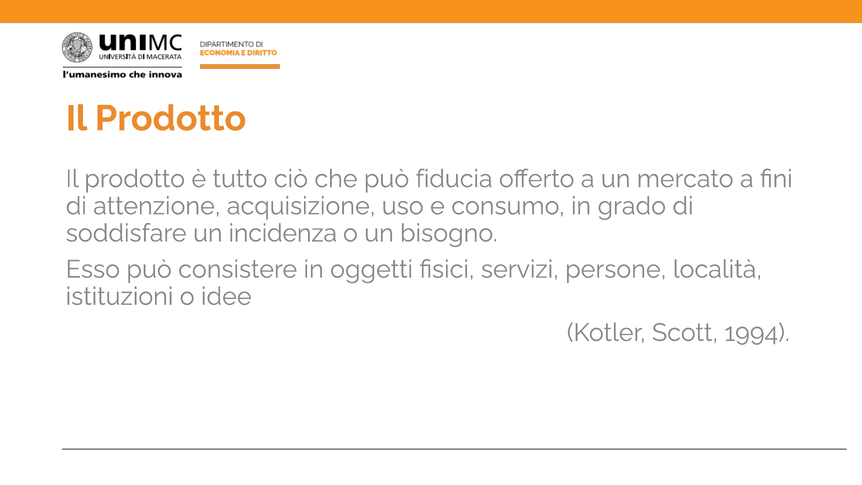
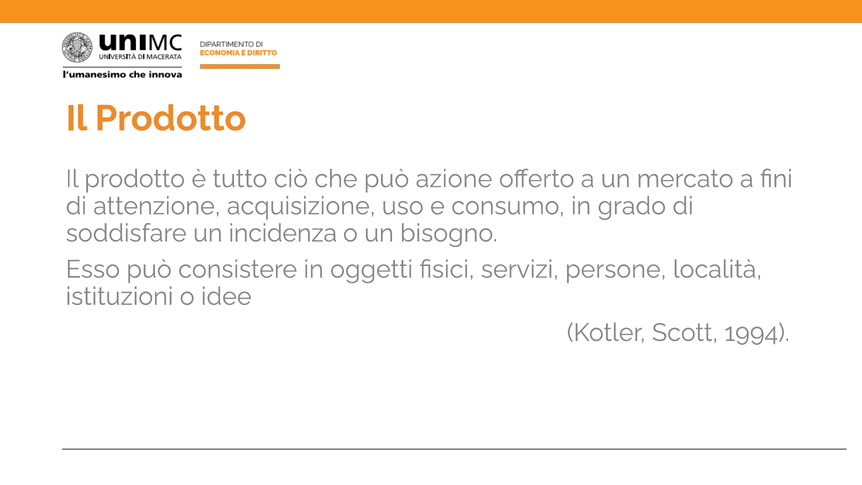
fiducia: fiducia -> azione (454, 179)
